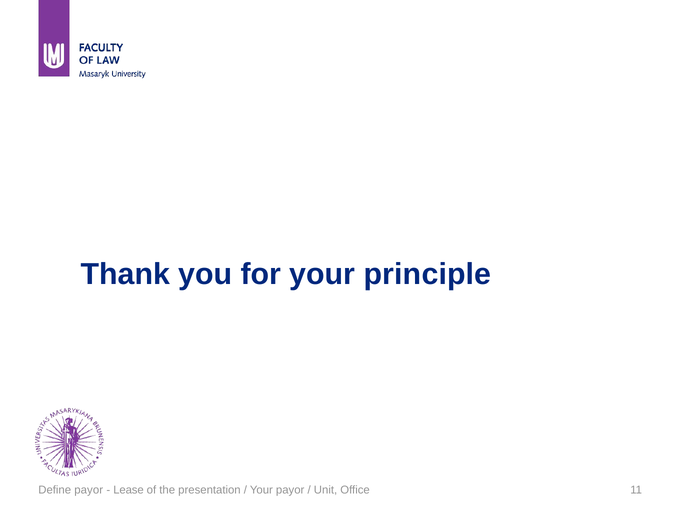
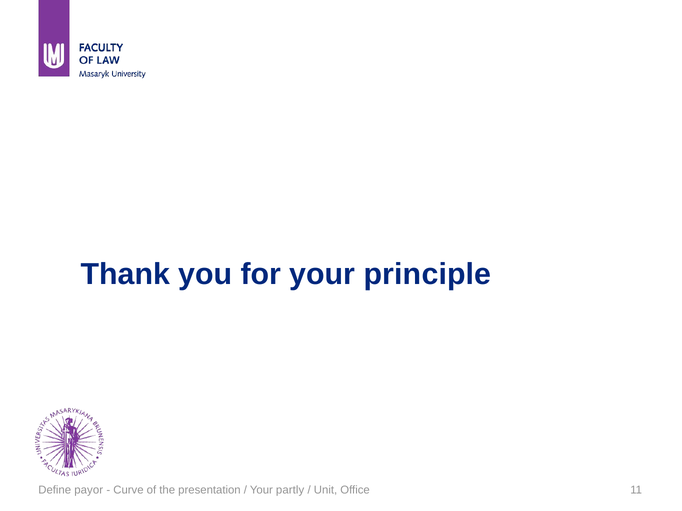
Lease: Lease -> Curve (128, 491)
Your payor: payor -> partly (290, 491)
